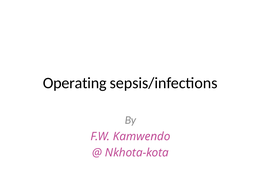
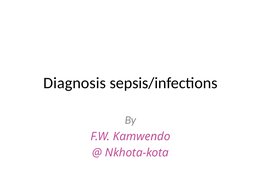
Operating: Operating -> Diagnosis (75, 83)
